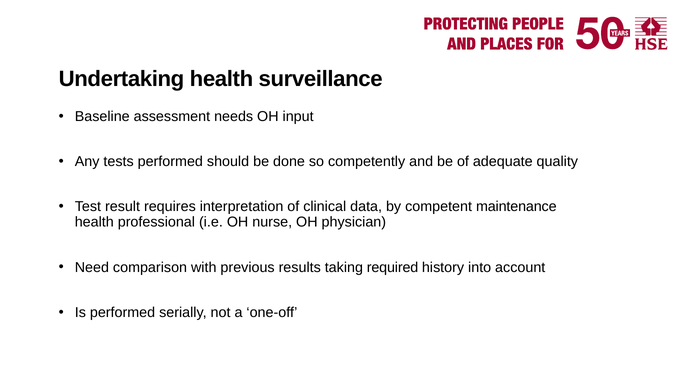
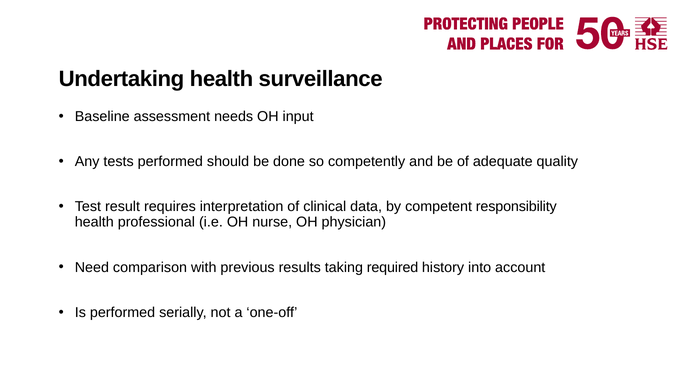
maintenance: maintenance -> responsibility (516, 207)
